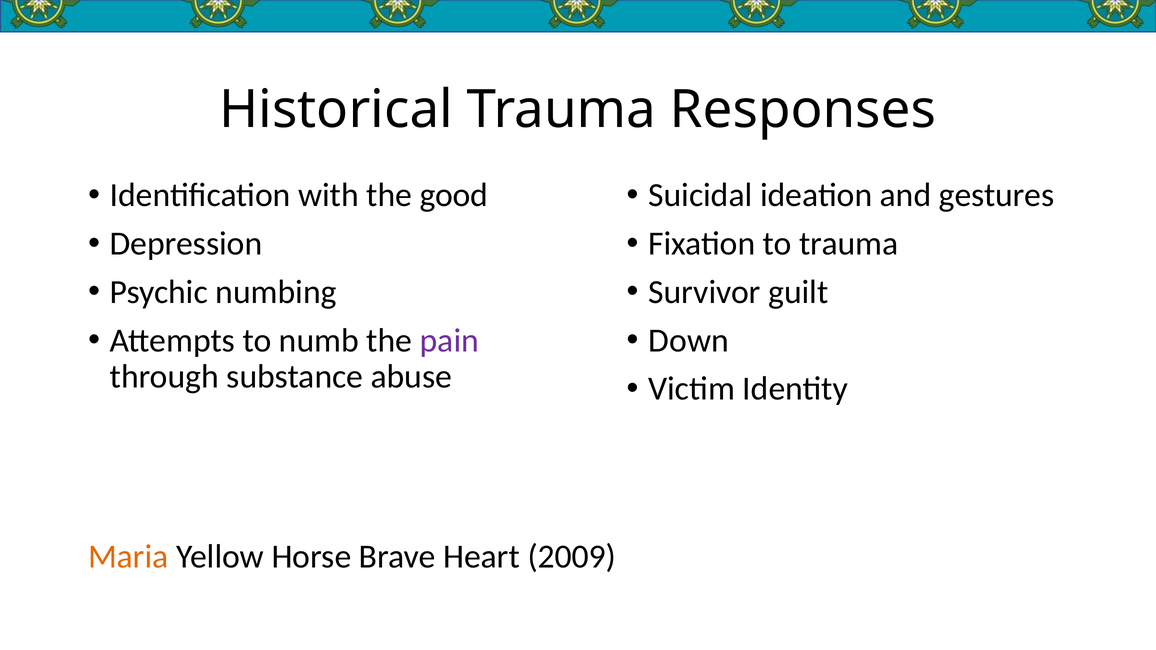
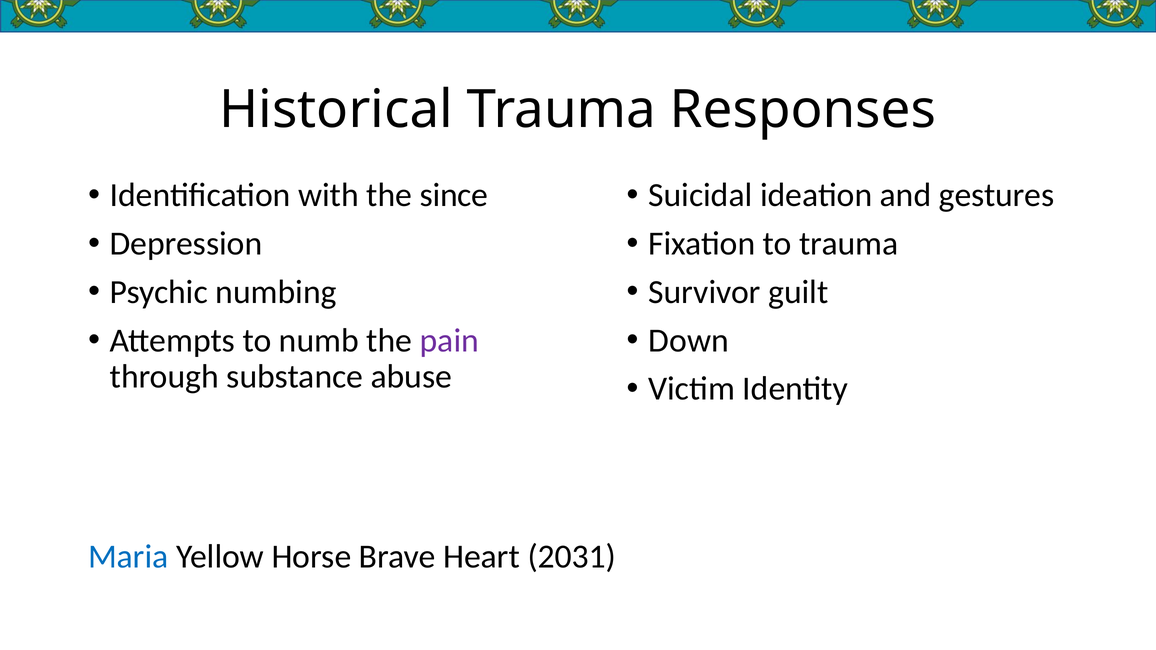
good: good -> since (454, 195)
Maria colour: orange -> blue (128, 557)
2009: 2009 -> 2031 (572, 557)
